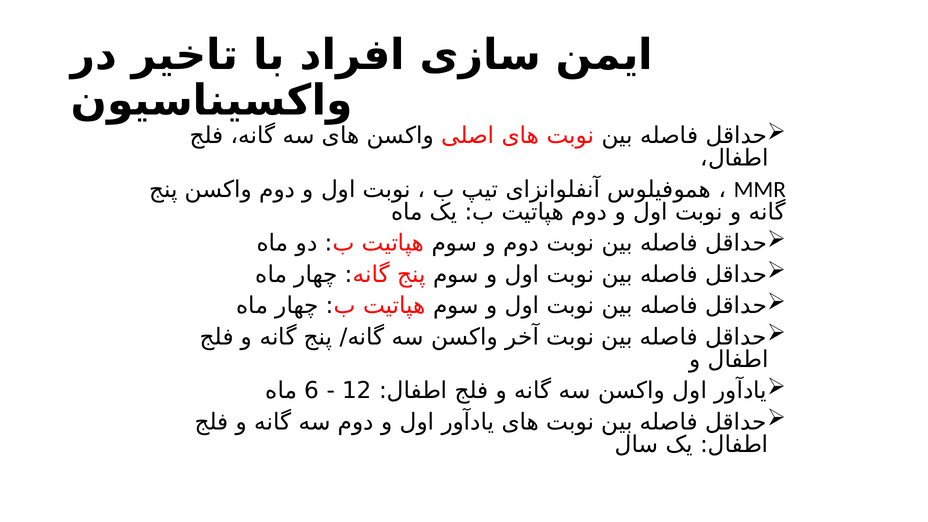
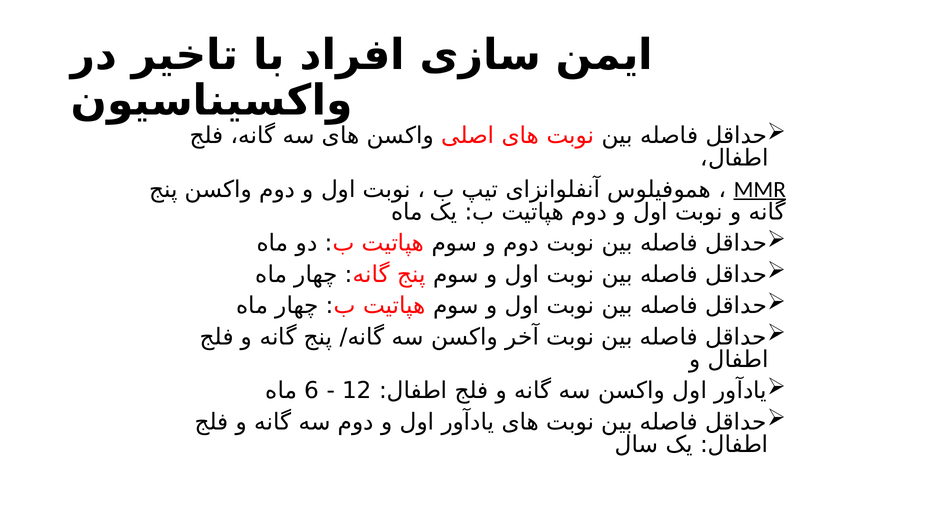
MMR underline: none -> present (760, 189)
